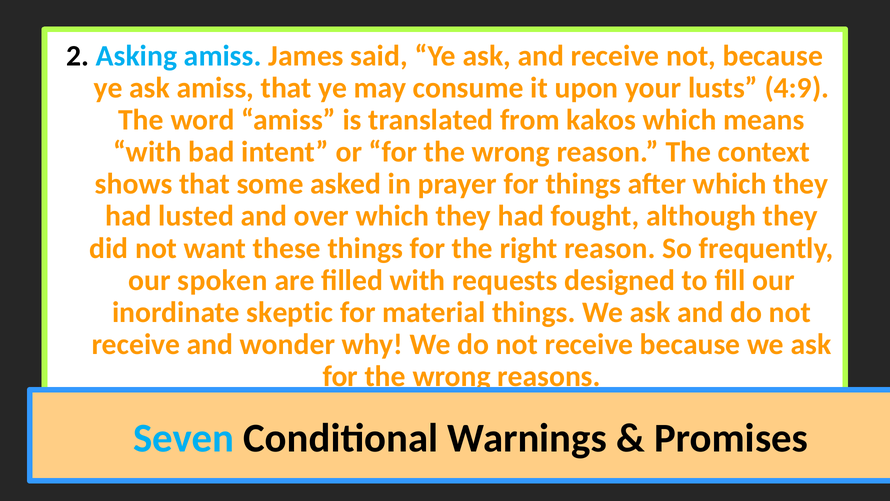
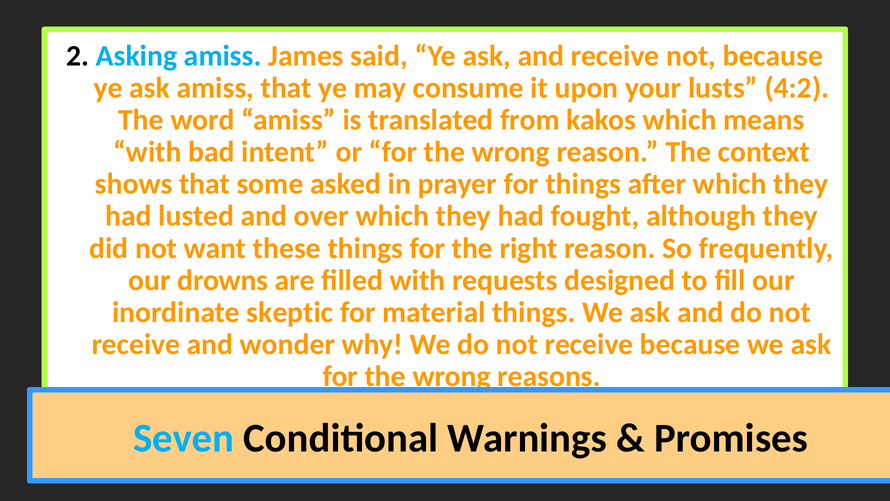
4:9: 4:9 -> 4:2 (797, 88)
spoken: spoken -> drowns (223, 280)
